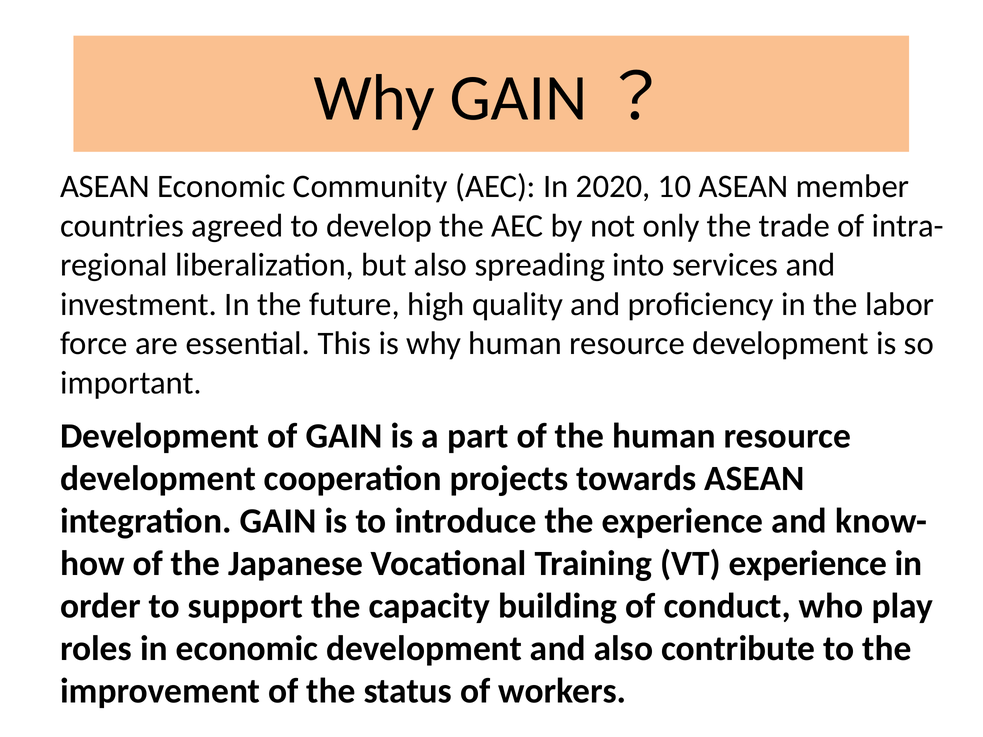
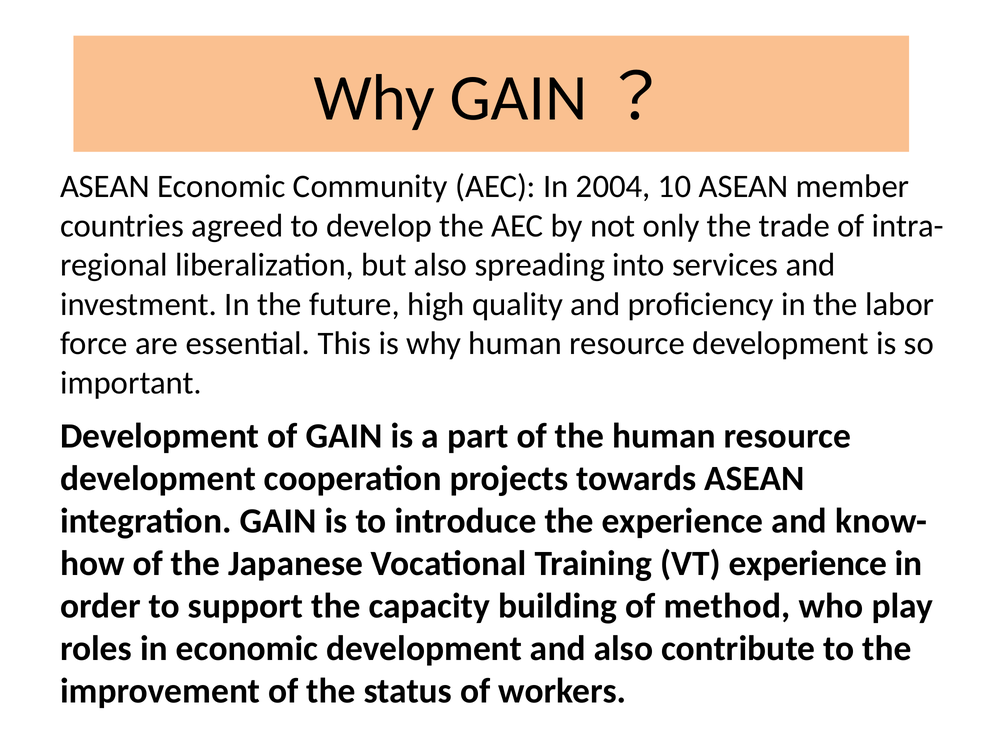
2020: 2020 -> 2004 (613, 186)
conduct: conduct -> method (727, 606)
